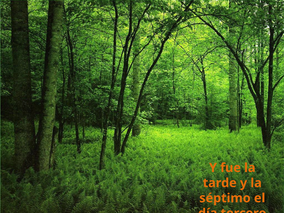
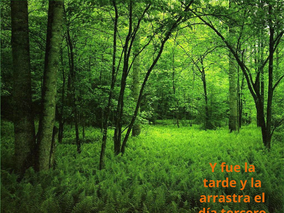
séptimo: séptimo -> arrastra (225, 198)
